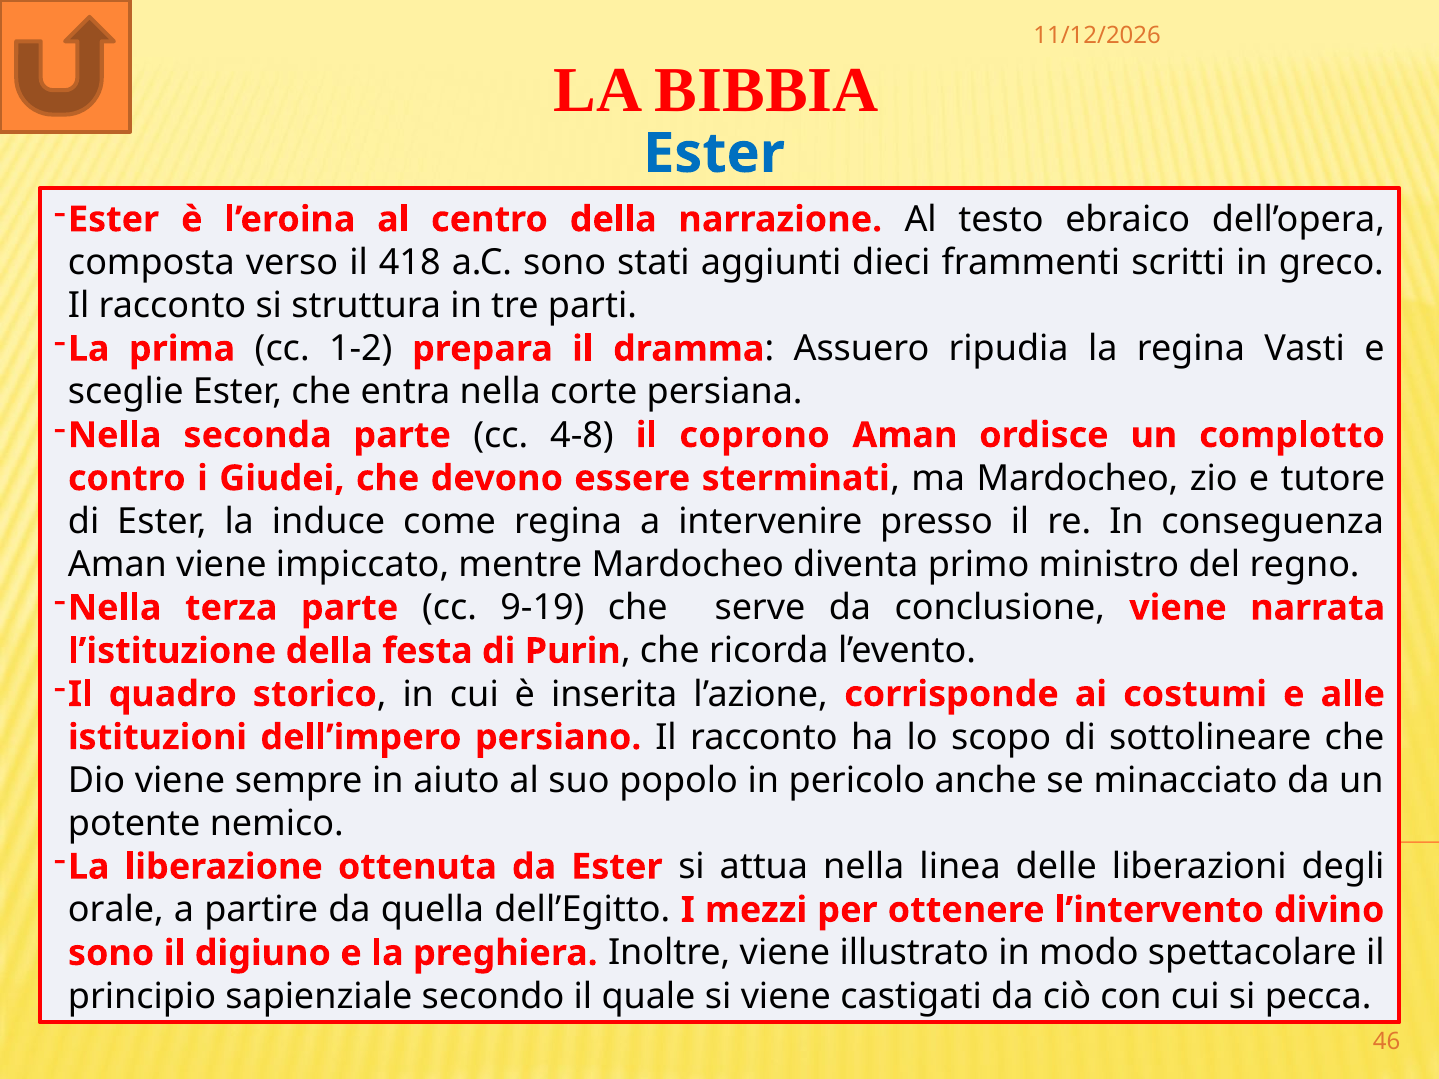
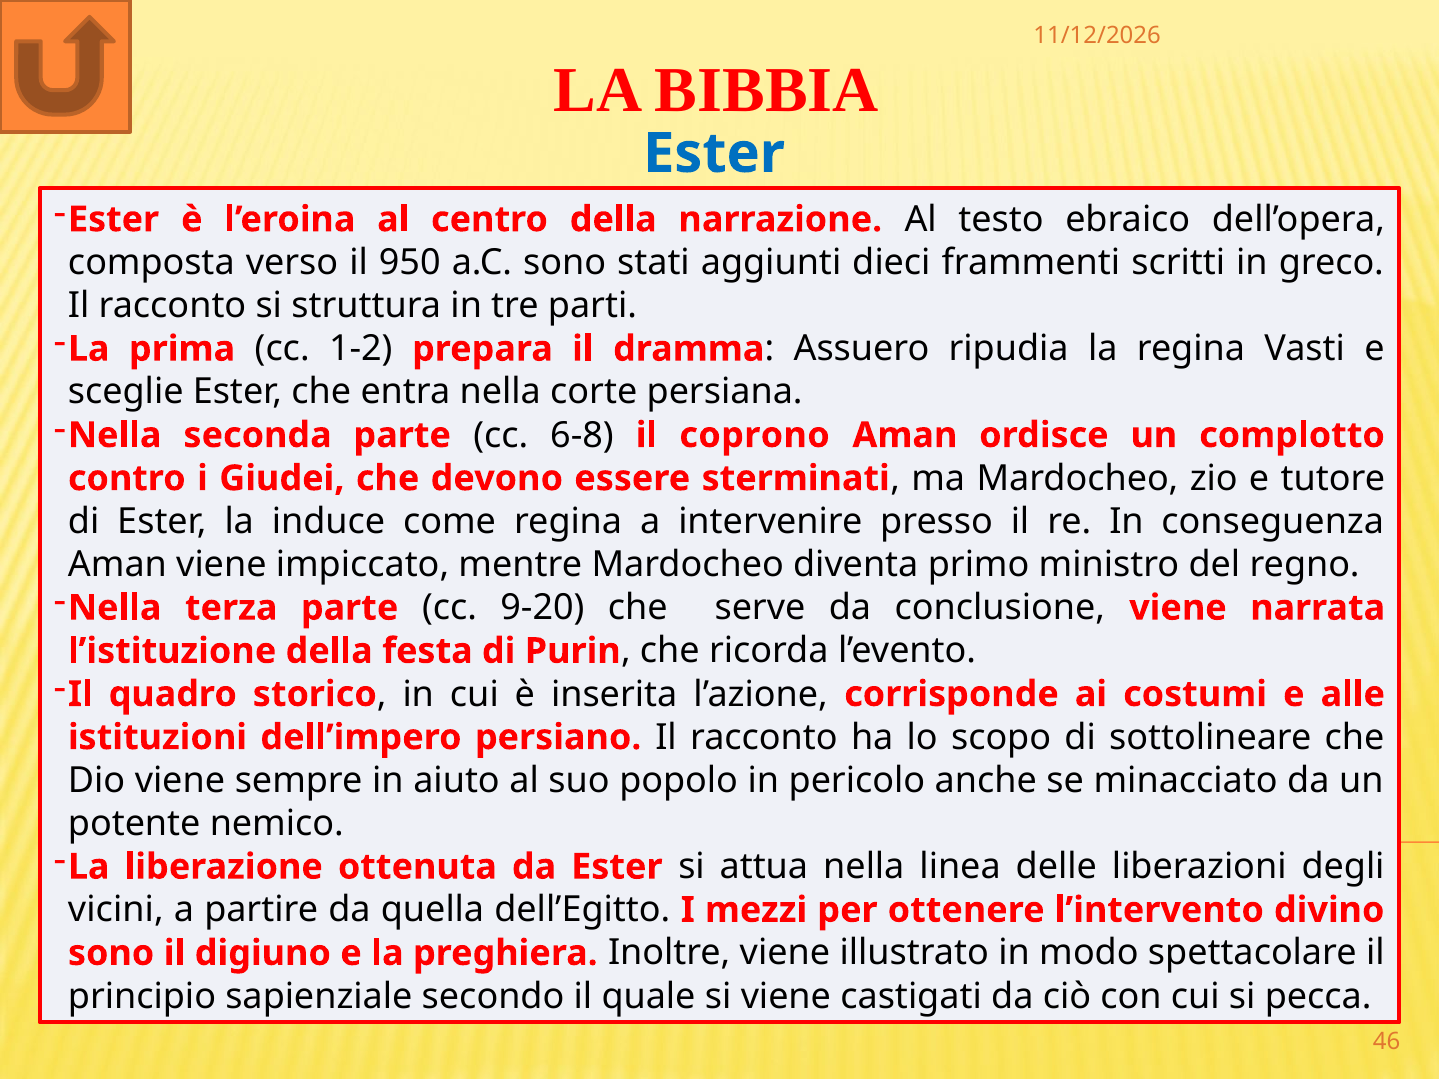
418: 418 -> 950 (410, 263)
4-8: 4-8 -> 6-8 (582, 435)
9-19: 9-19 -> 9-20 (542, 608)
orale: orale -> vicini (116, 910)
